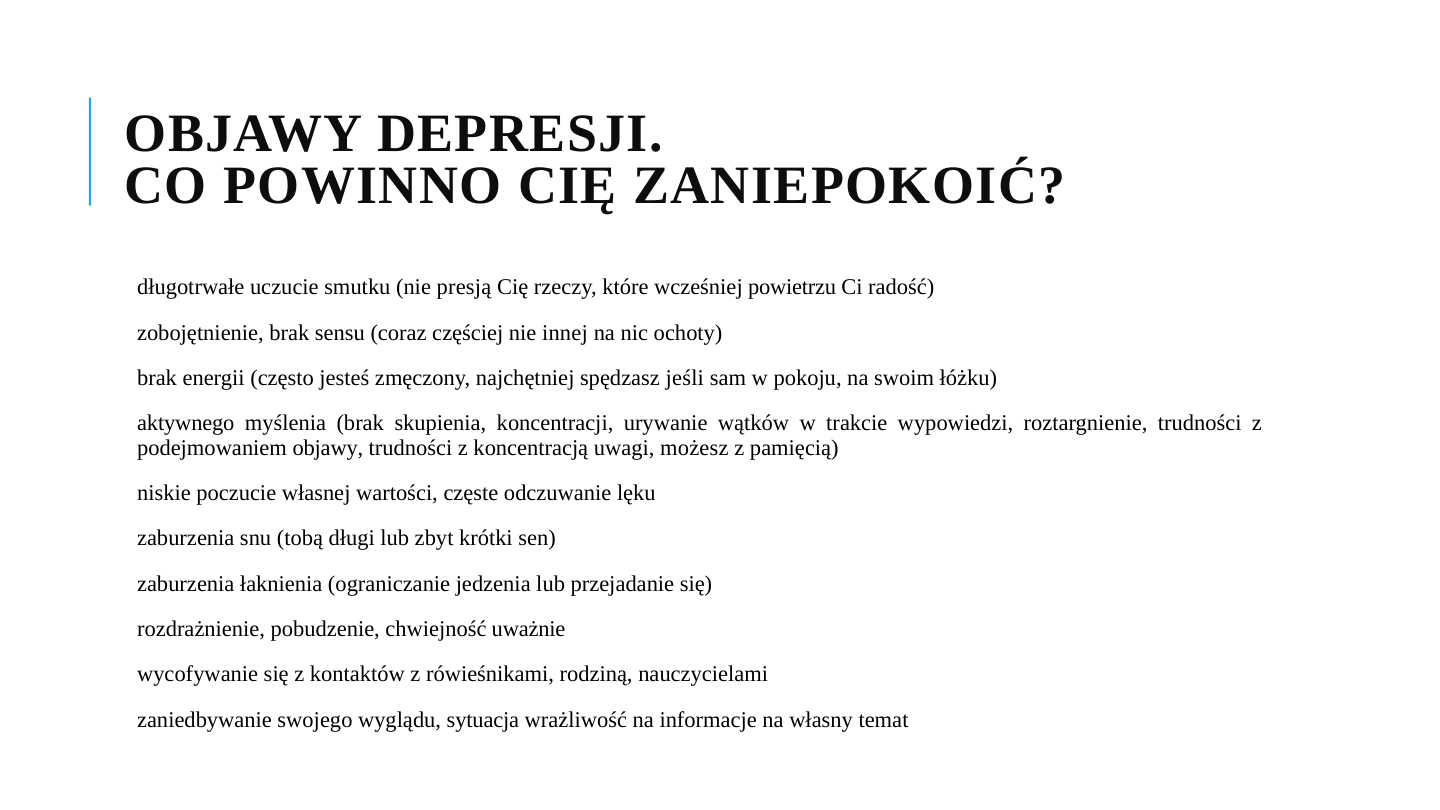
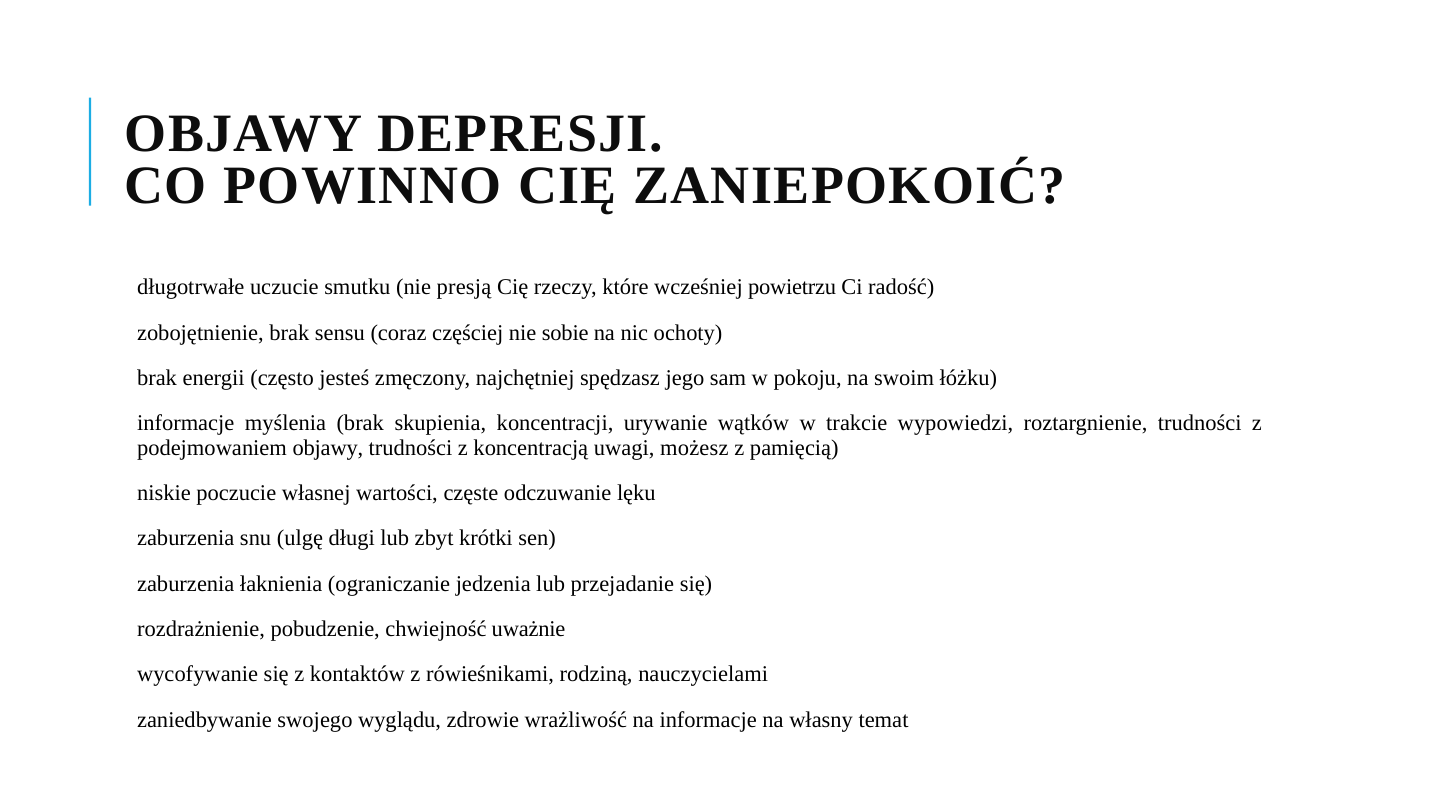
innej: innej -> sobie (565, 333)
jeśli: jeśli -> jego (685, 378)
aktywnego: aktywnego -> informacje (186, 423)
tobą: tobą -> ulgę (300, 538)
sytuacja: sytuacja -> zdrowie (483, 720)
